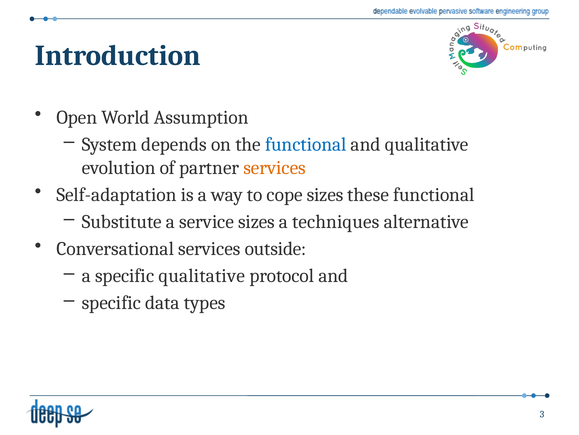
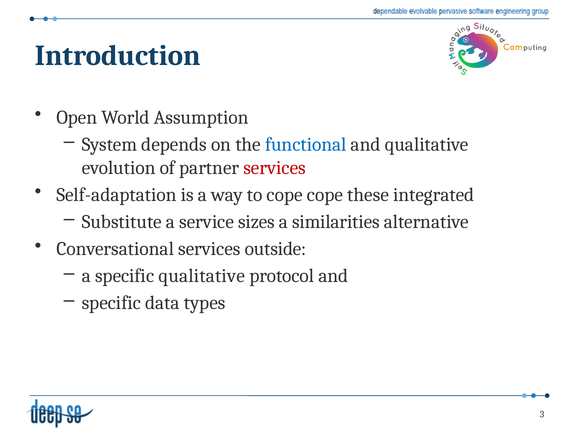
services colour: orange -> red (275, 167)
cope sizes: sizes -> cope (325, 194)
these functional: functional -> integrated (434, 194)
techniques: techniques -> similarities (336, 221)
